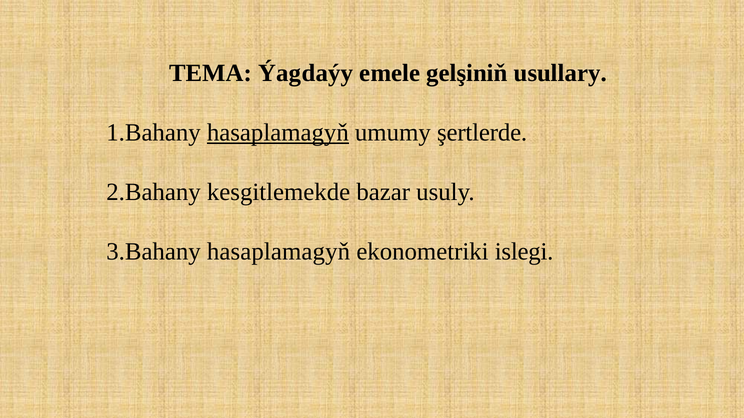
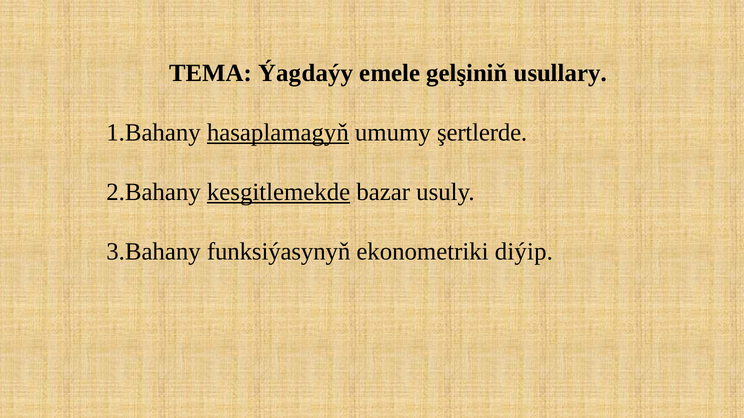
kesgitlemekde underline: none -> present (279, 192)
3.Bahany hasaplamagyň: hasaplamagyň -> funksiýasynyň (279, 252)
islegi: islegi -> diýip (524, 252)
